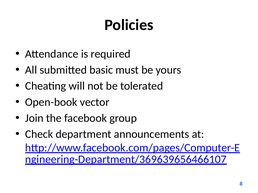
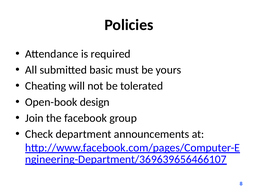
vector: vector -> design (95, 102)
